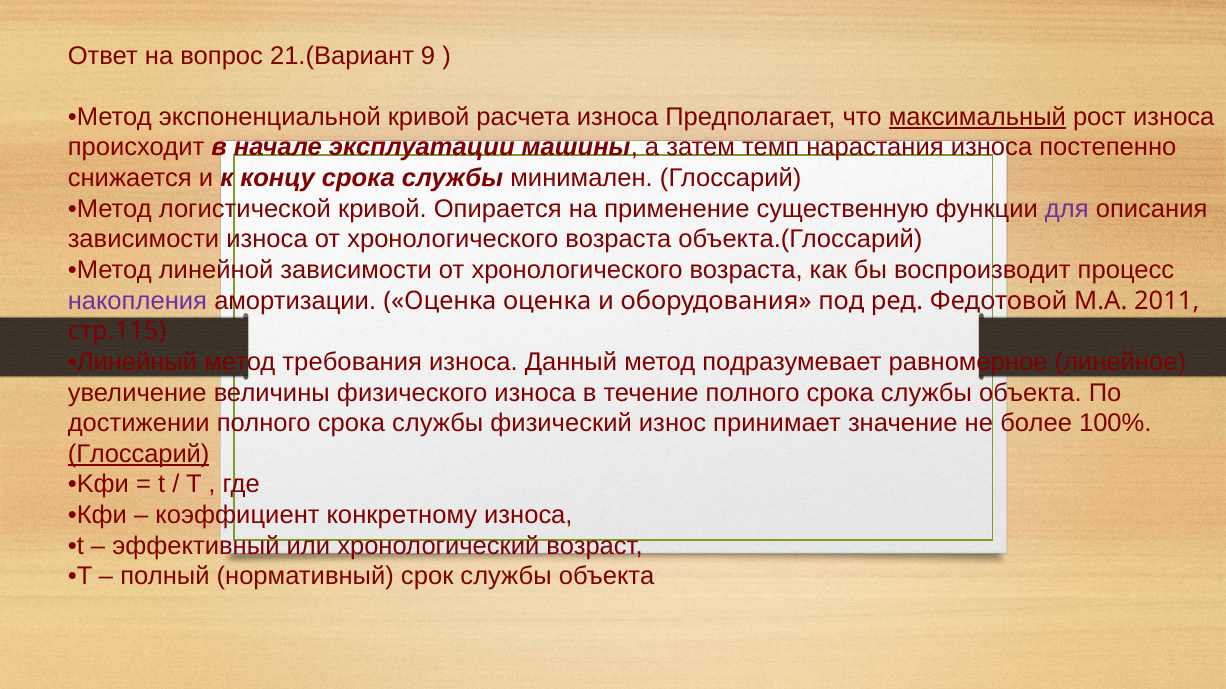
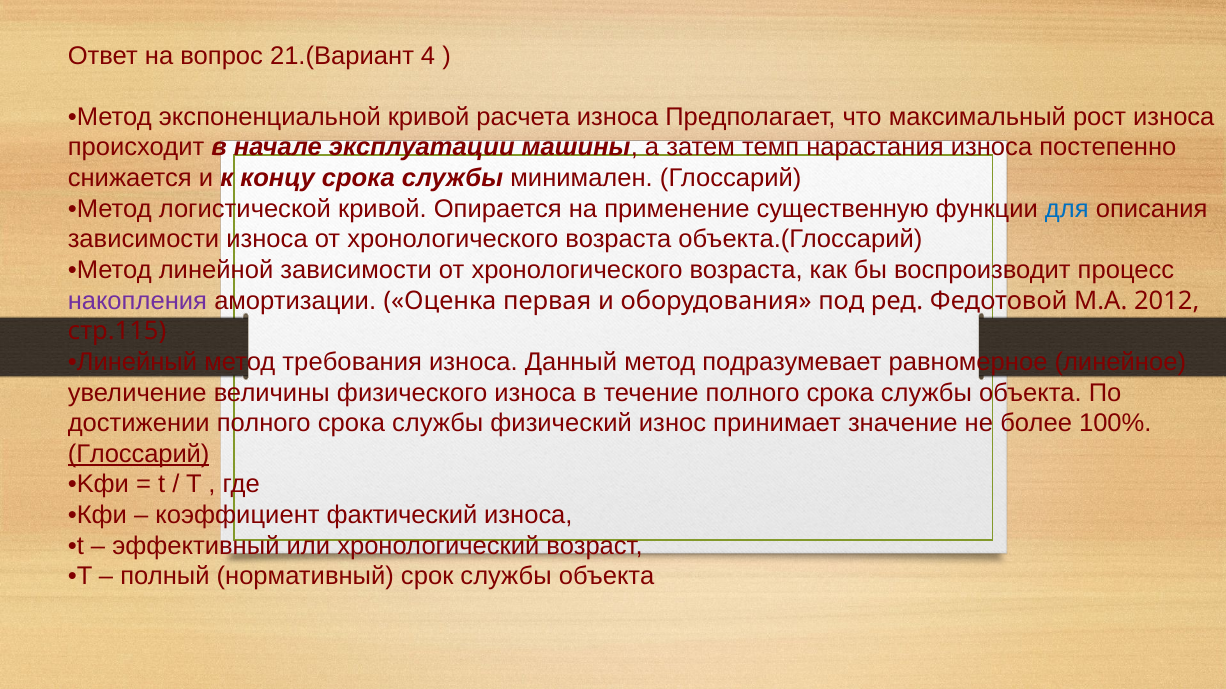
9: 9 -> 4 (428, 56)
максимальный underline: present -> none (977, 117)
для colour: purple -> blue (1067, 209)
Оценка оценка: оценка -> первая (547, 301)
2011: 2011 -> 2012 (1167, 301)
конкретному: конкретному -> фактический (402, 516)
